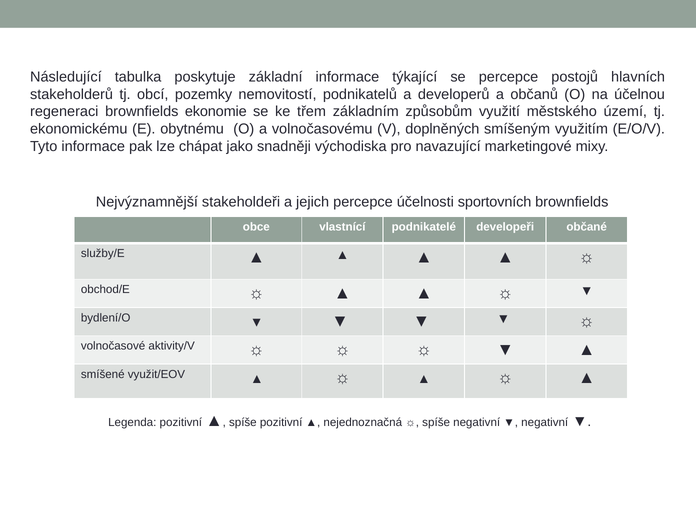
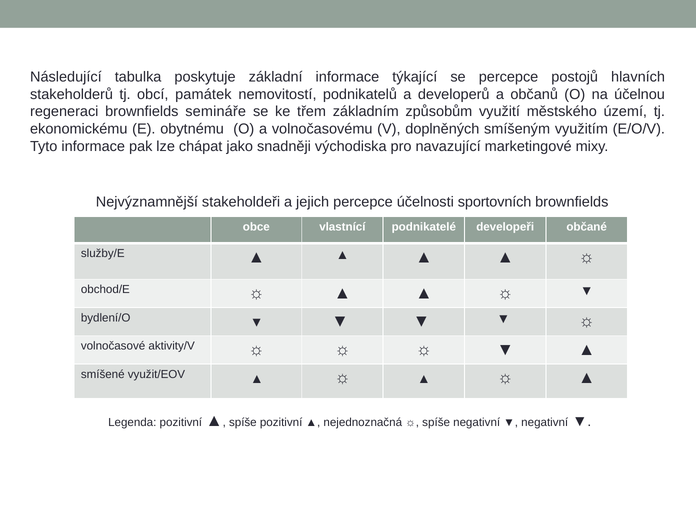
pozemky: pozemky -> památek (203, 94)
ekonomie: ekonomie -> semináře (216, 112)
